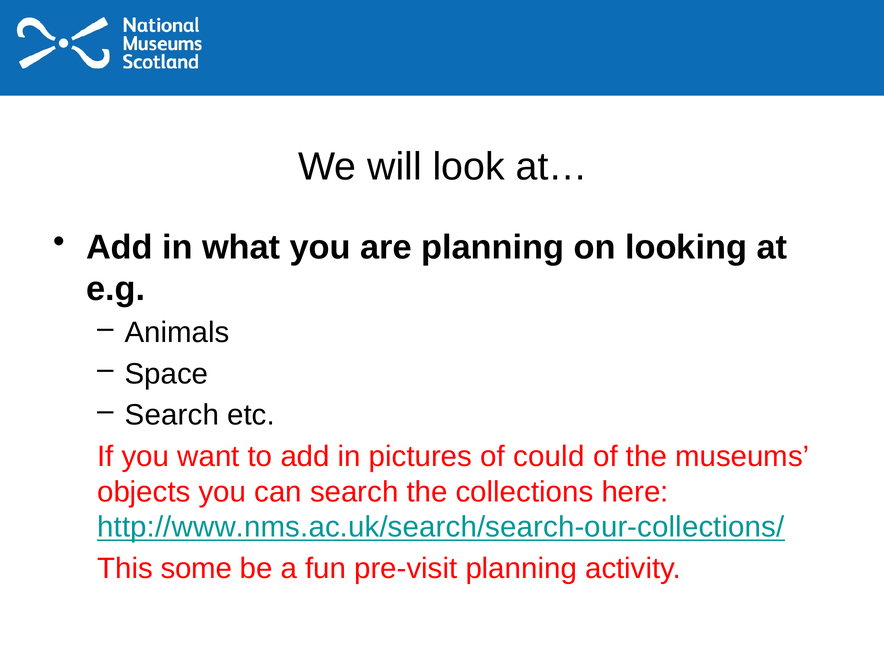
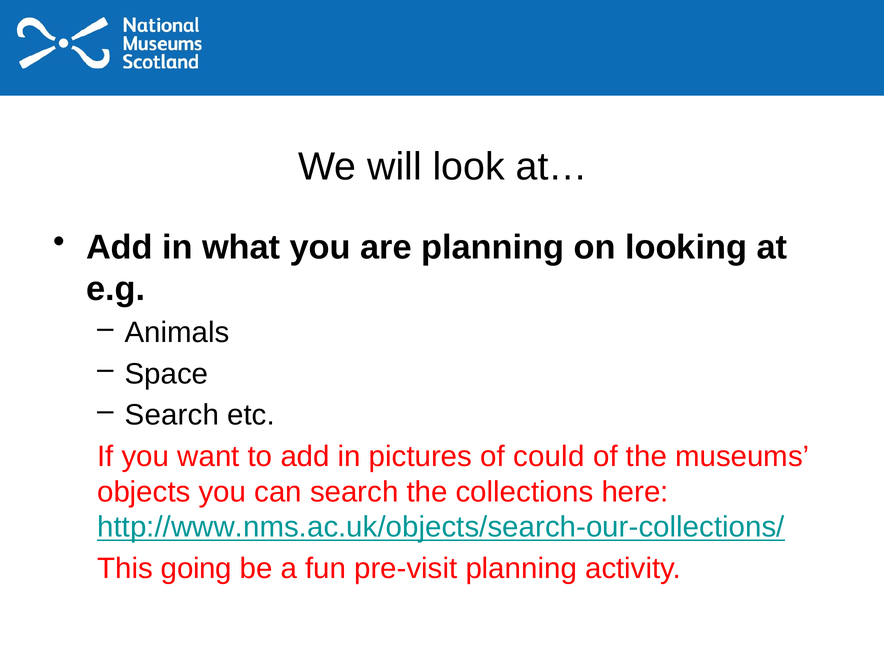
http://www.nms.ac.uk/search/search-our-collections/: http://www.nms.ac.uk/search/search-our-collections/ -> http://www.nms.ac.uk/objects/search-our-collections/ (441, 527)
some: some -> going (196, 568)
